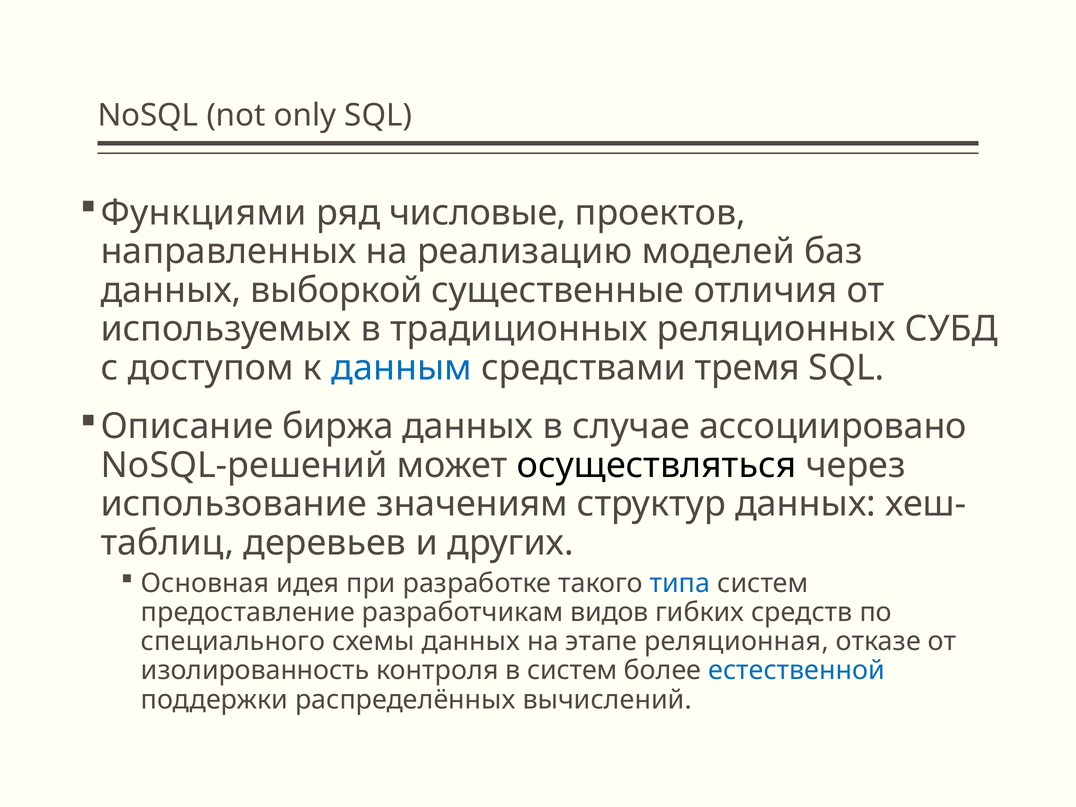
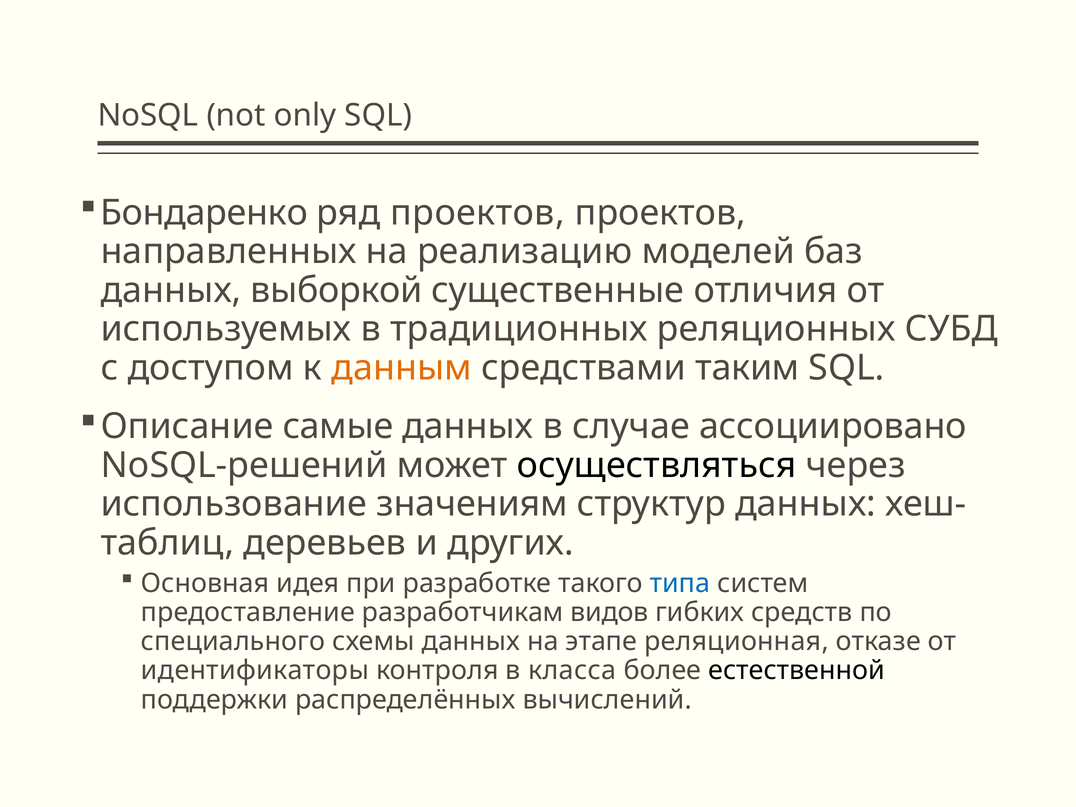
Функциями: Функциями -> Бондаренко (204, 213)
ряд числовые: числовые -> проектов (477, 213)
данным colour: blue -> orange (402, 368)
тремя: тремя -> таким (747, 368)
биржа: биржа -> самые (338, 427)
изолированность: изолированность -> идентификаторы (255, 671)
в систем: систем -> класса (572, 671)
естественной colour: blue -> black (797, 671)
